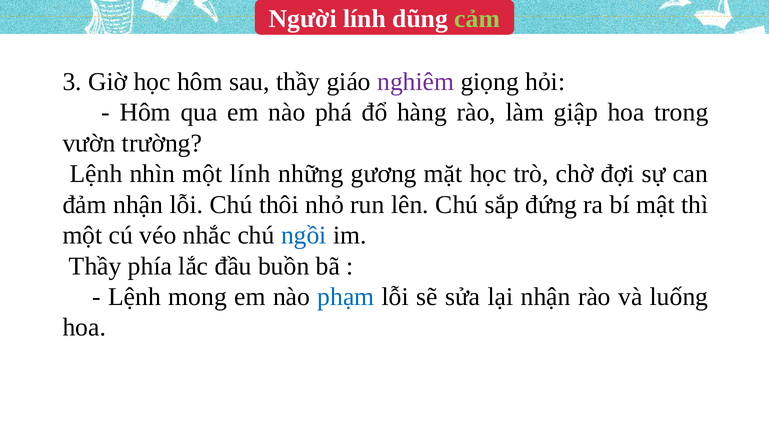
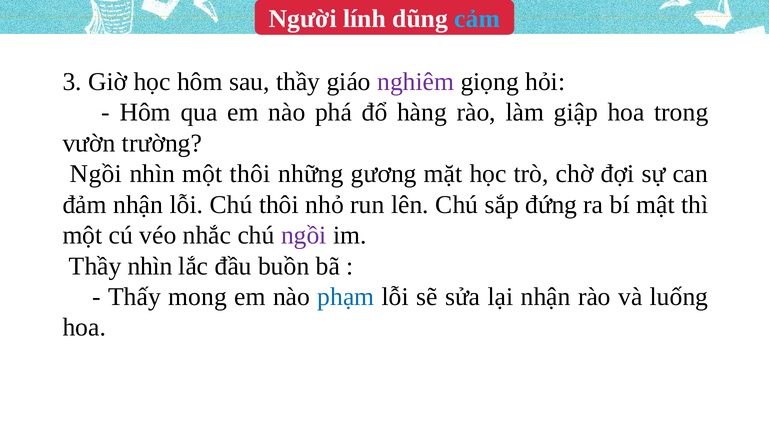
cảm colour: light green -> light blue (477, 19)
Lệnh: Lệnh -> Ngồi (96, 174)
một lính: lính -> thôi (250, 174)
ngồi colour: blue -> purple (304, 236)
Thầy phía: phía -> nhìn (150, 266)
Lệnh: Lệnh -> Thấy (135, 297)
